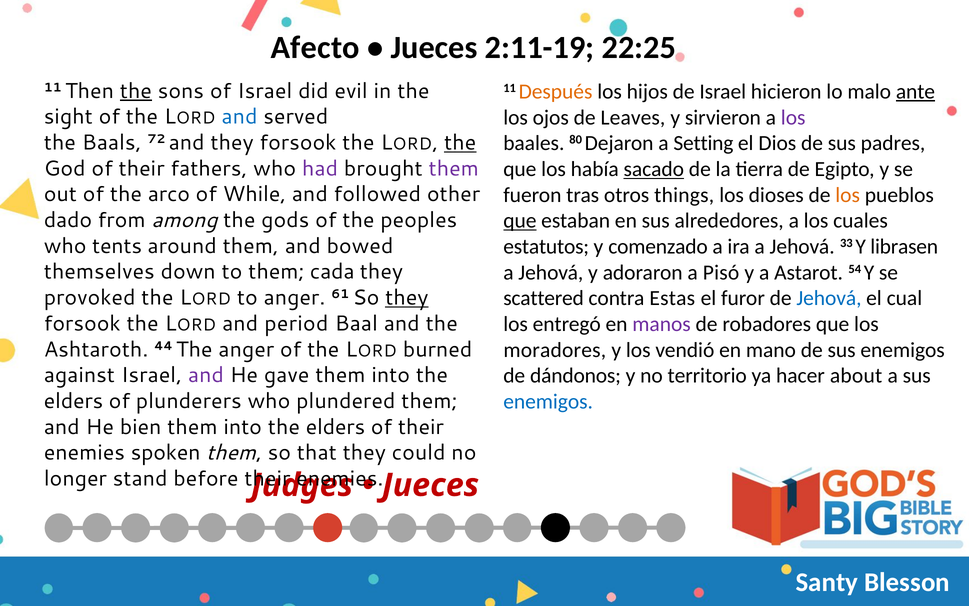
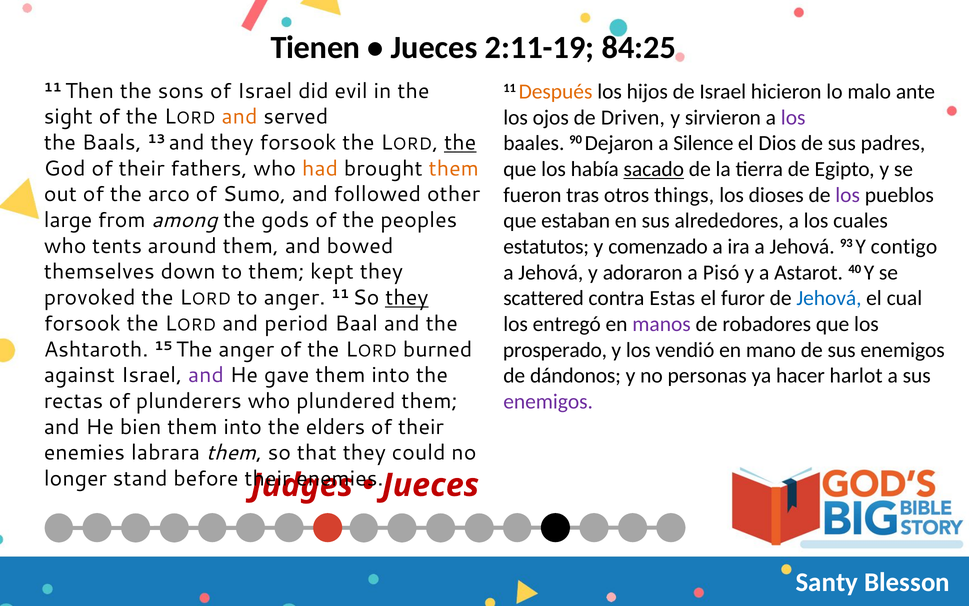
Afecto: Afecto -> Tienen (315, 47)
22:25: 22:25 -> 84:25 (639, 47)
the underline: present -> none (136, 91)
ante underline: present -> none (915, 92)
and colour: blue -> orange (239, 117)
Leaves: Leaves -> Driven (633, 117)
72: 72 -> 13 (156, 139)
80: 80 -> 90 (576, 140)
Setting: Setting -> Silence (703, 143)
had colour: purple -> orange (320, 168)
them colour: purple -> orange (454, 168)
While: While -> Sumo (254, 194)
los colour: orange -> purple (848, 195)
dado: dado -> large (68, 220)
que underline: present -> none (520, 221)
33: 33 -> 93 (846, 243)
librasen: librasen -> contigo (904, 247)
cada: cada -> kept (332, 272)
54: 54 -> 40 (855, 269)
anger 61: 61 -> 11 (340, 294)
44: 44 -> 15 (163, 346)
moradores: moradores -> prosperado (555, 350)
territorio: territorio -> personas (707, 376)
about: about -> harlot (856, 376)
elders: elders -> rectas (73, 401)
enemigos colour: blue -> purple (548, 401)
spoken: spoken -> labrara (165, 452)
